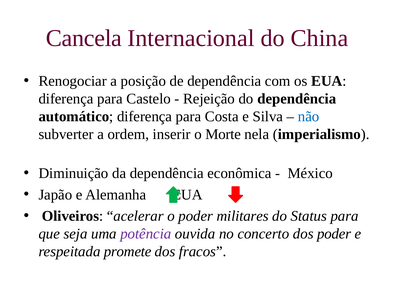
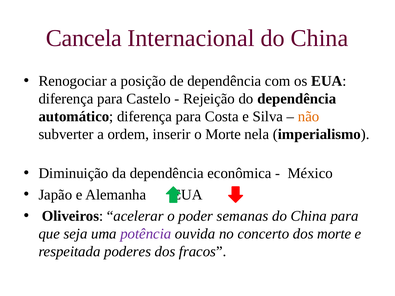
não colour: blue -> orange (309, 117)
militares: militares -> semanas (242, 216)
Status: Status -> China (309, 216)
dos poder: poder -> morte (334, 234)
promete: promete -> poderes (128, 252)
